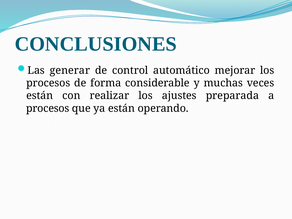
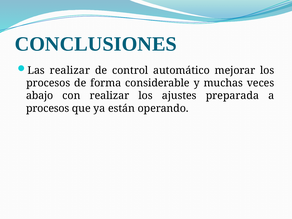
Las generar: generar -> realizar (70, 70)
están: están -> abajo (40, 96)
